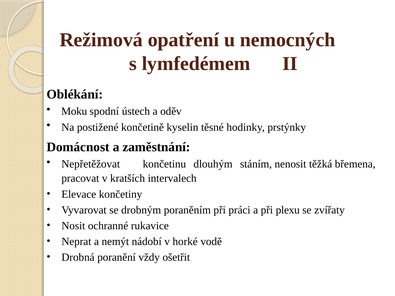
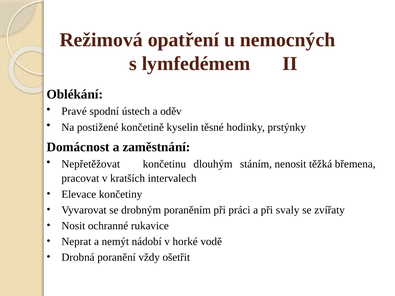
Moku: Moku -> Pravé (74, 111)
plexu: plexu -> svaly (288, 210)
